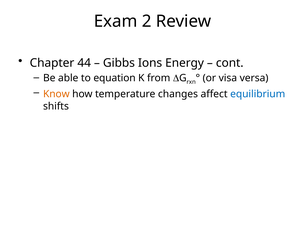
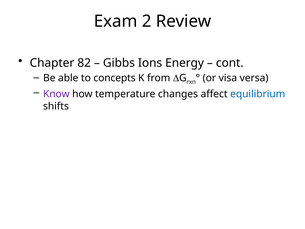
44: 44 -> 82 (84, 63)
equation: equation -> concepts (115, 78)
Know colour: orange -> purple (56, 94)
